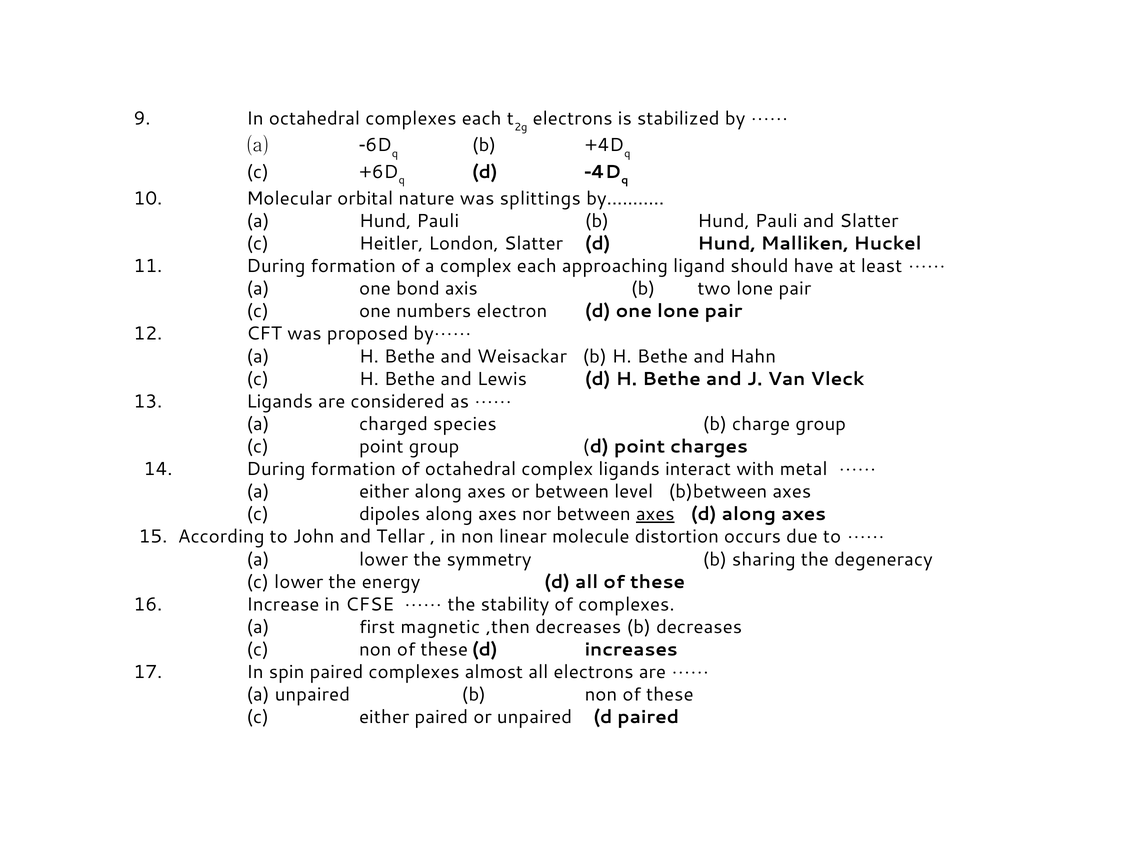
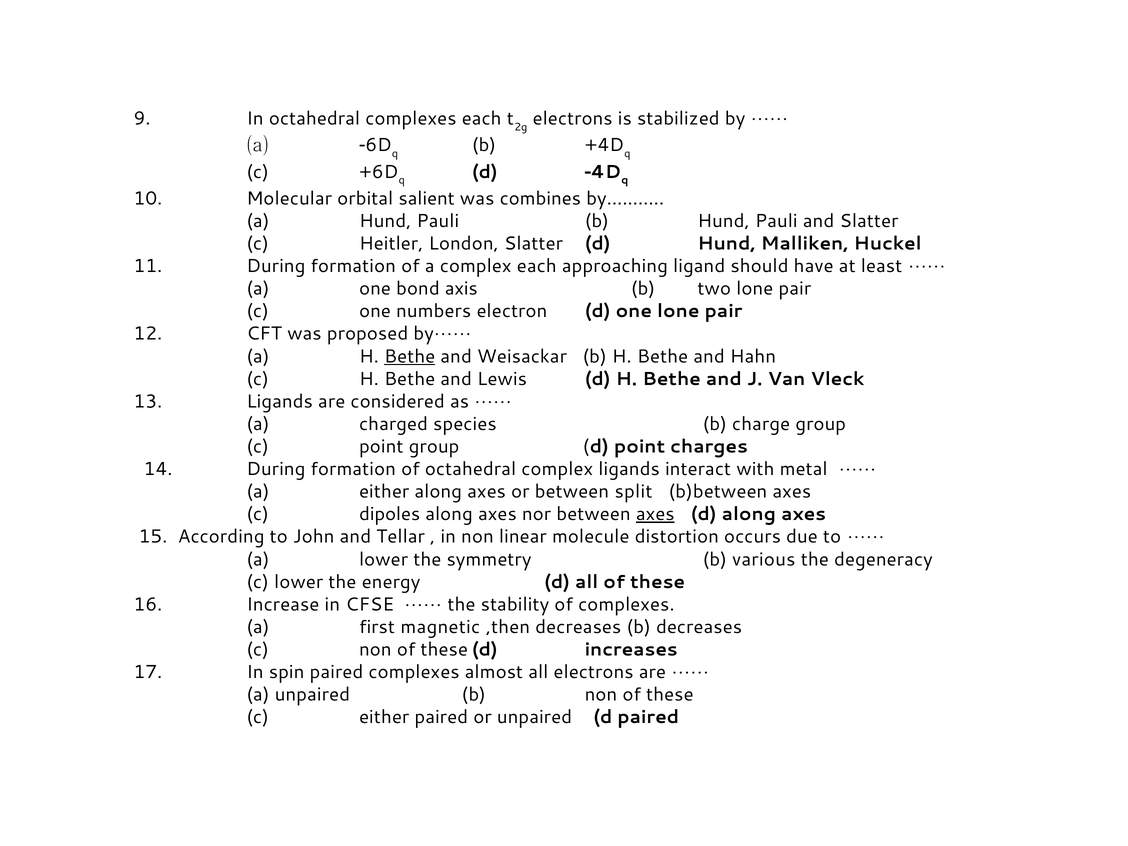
nature: nature -> salient (427, 198)
splittings: splittings -> combines (540, 198)
Bethe underline: none -> present (410, 356)
level: level -> split (634, 492)
sharing: sharing -> various (764, 559)
